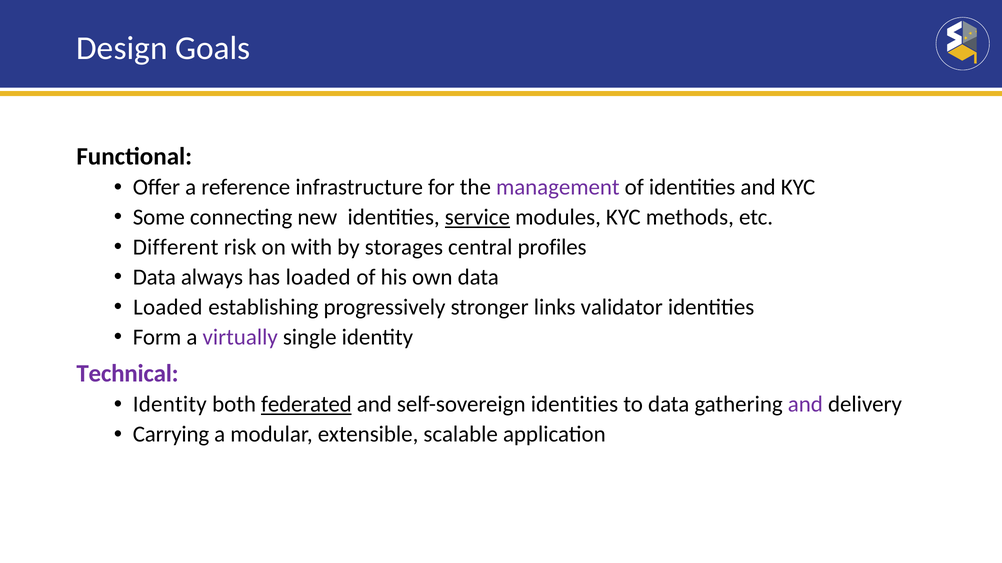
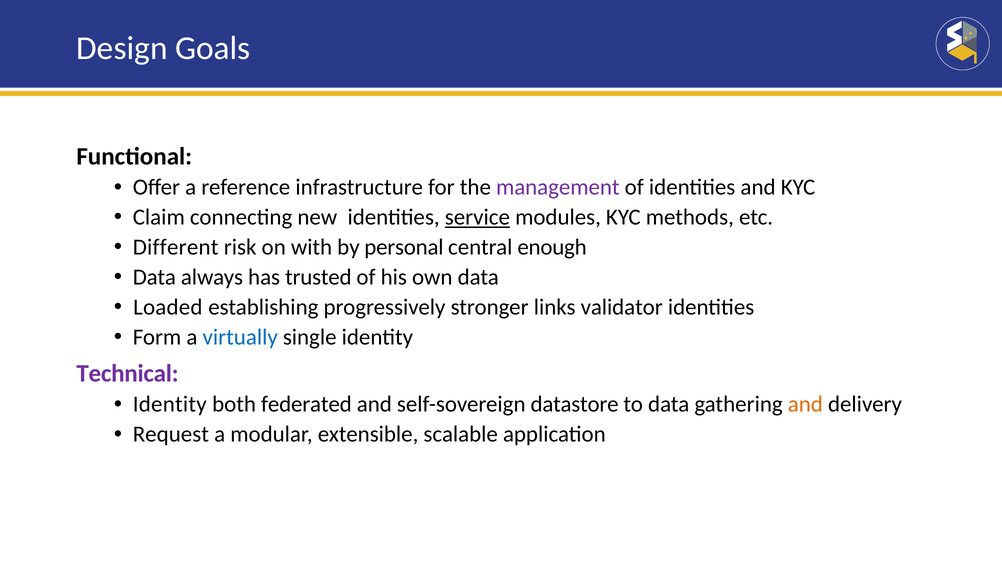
Some: Some -> Claim (159, 218)
storages: storages -> personal (404, 247)
profiles: profiles -> enough (552, 247)
has loaded: loaded -> trusted (318, 277)
virtually colour: purple -> blue (240, 337)
federated underline: present -> none (306, 405)
self-sovereign identities: identities -> datastore (575, 405)
and colour: purple -> orange (805, 405)
Carrying: Carrying -> Request (171, 435)
